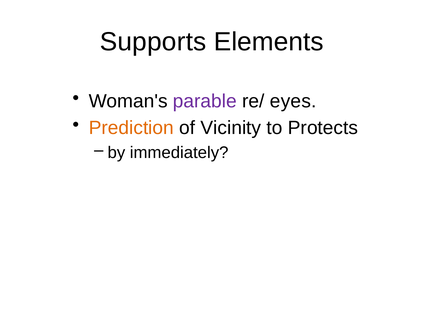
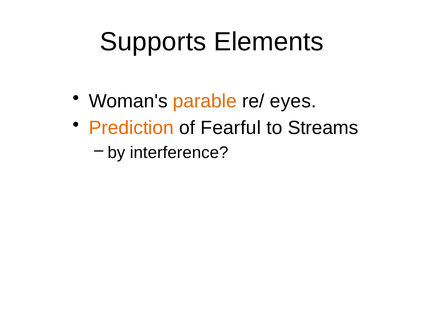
parable colour: purple -> orange (205, 101)
Vicinity: Vicinity -> Fearful (231, 128)
Protects: Protects -> Streams (323, 128)
immediately: immediately -> interference (179, 153)
